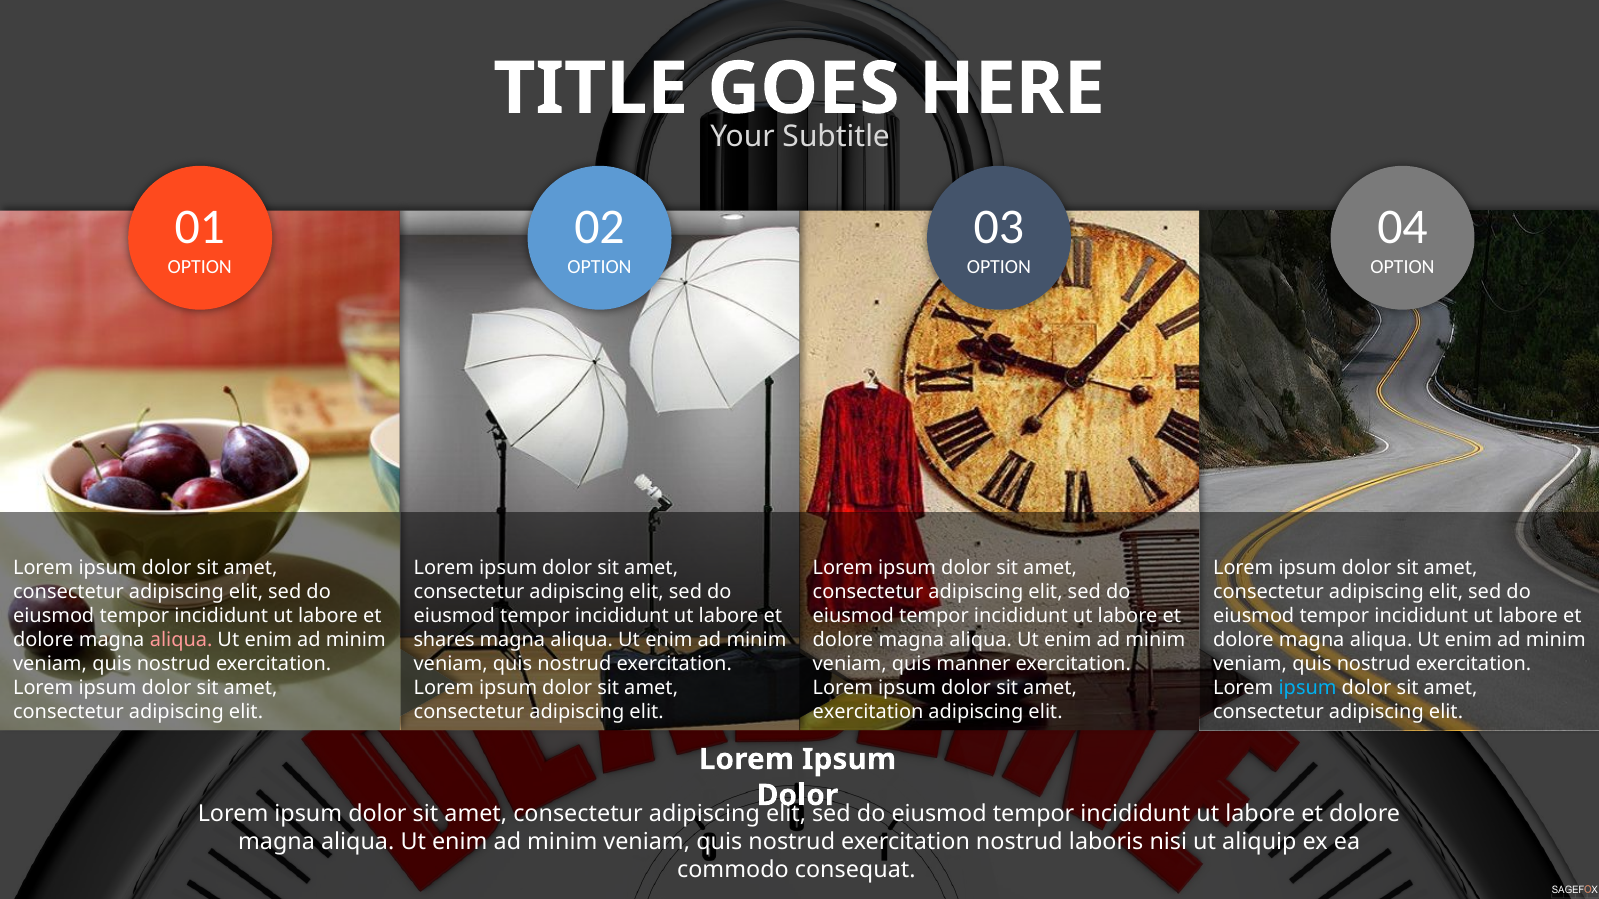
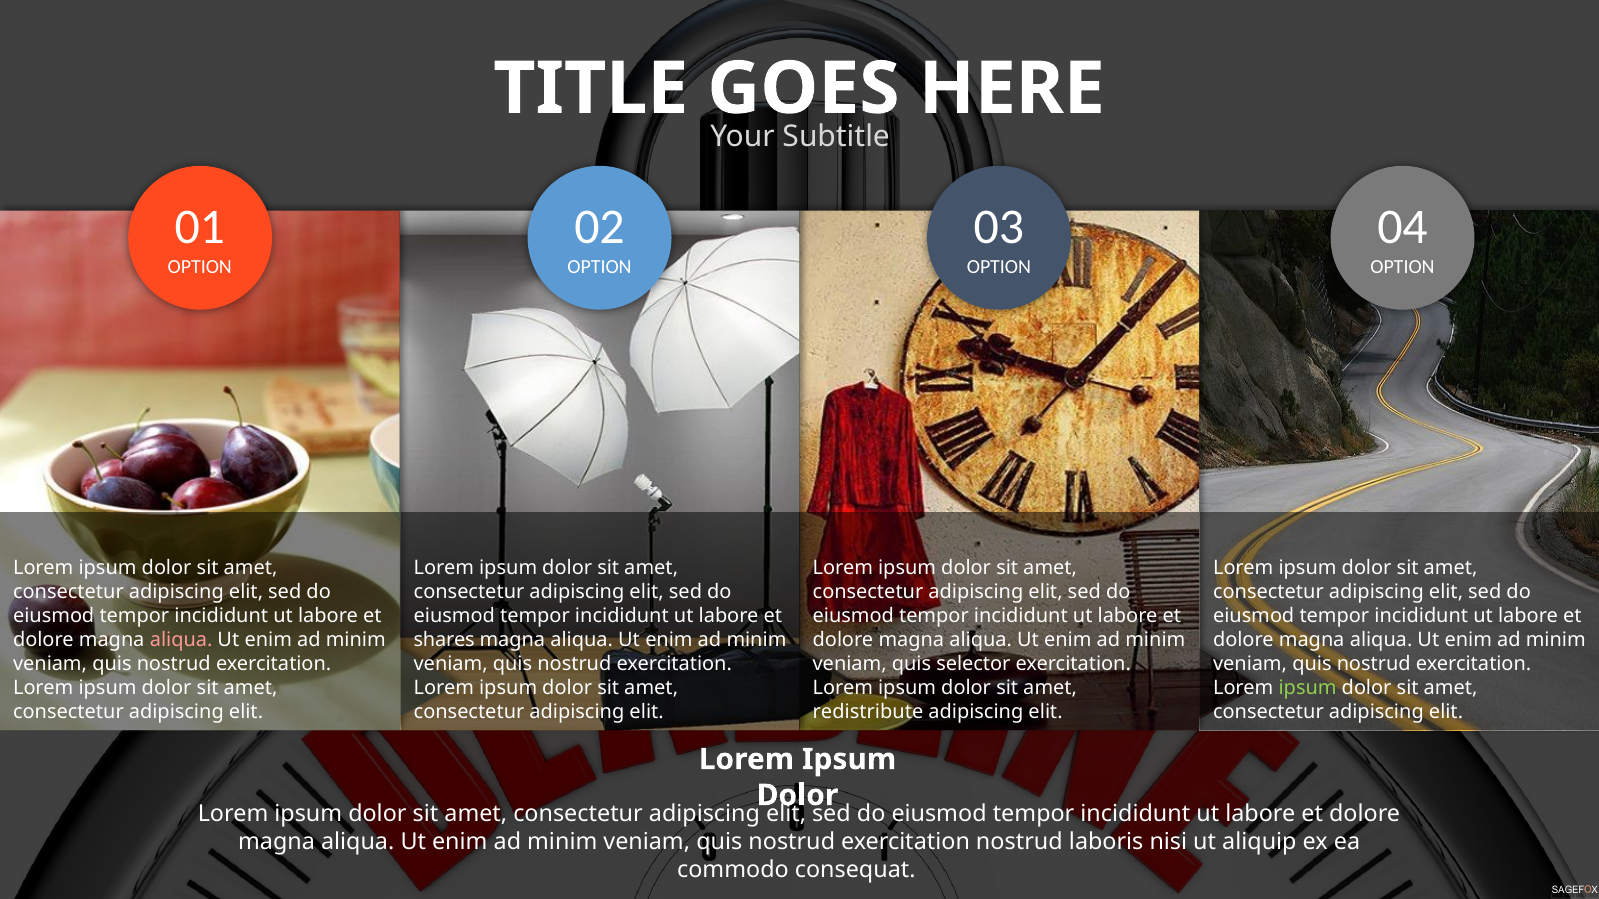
manner: manner -> selector (973, 664)
ipsum colour: light blue -> light green (1308, 688)
exercitation: exercitation -> redistribute (868, 712)
